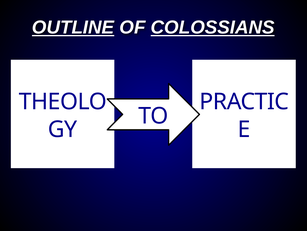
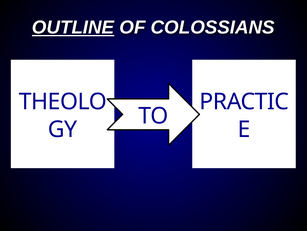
COLOSSIANS underline: present -> none (213, 27)
